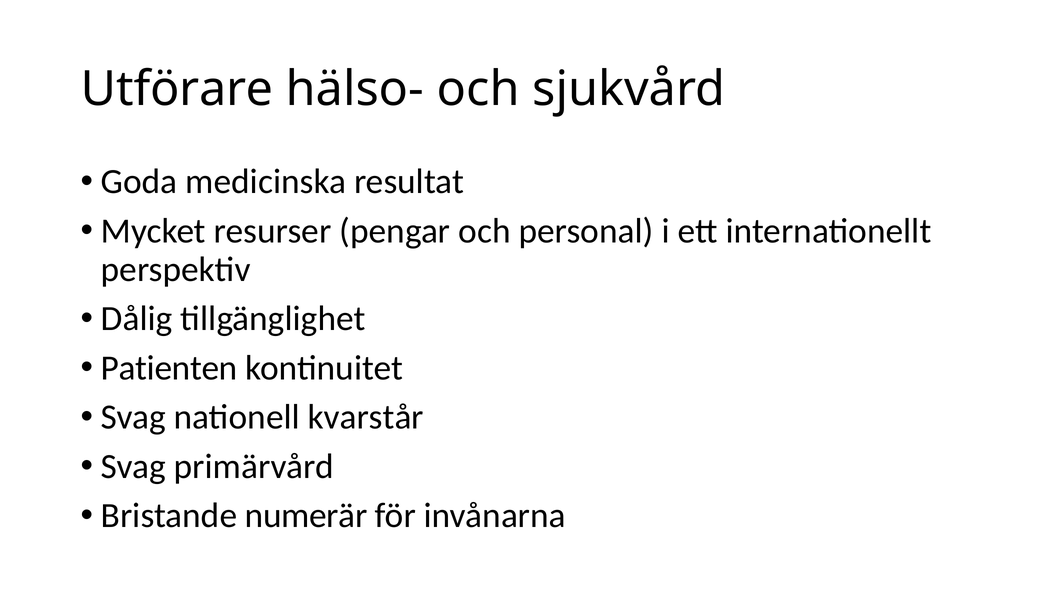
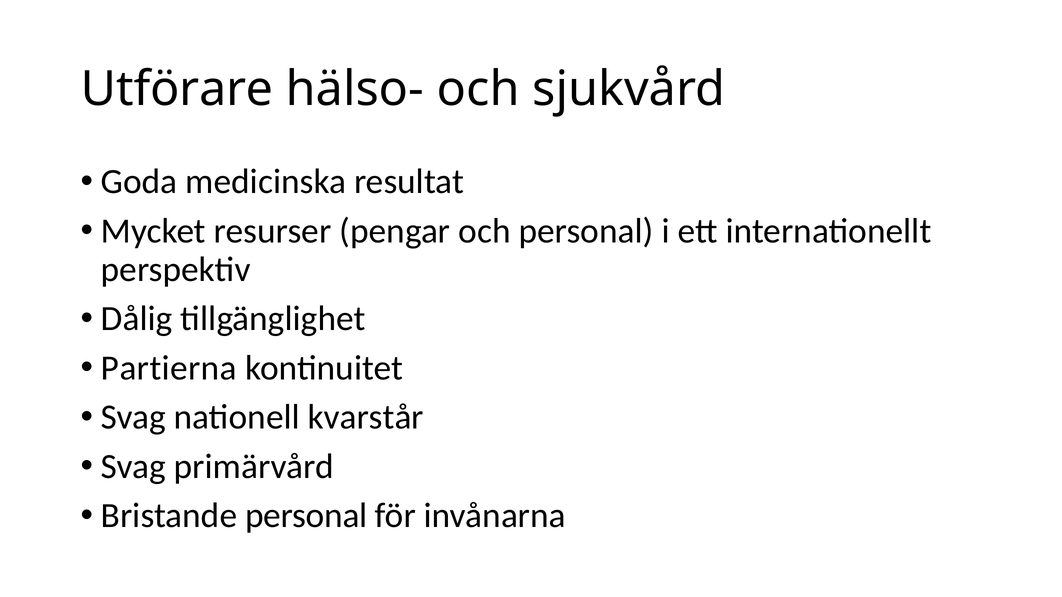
Patienten: Patienten -> Partierna (169, 368)
Bristande numerär: numerär -> personal (306, 516)
